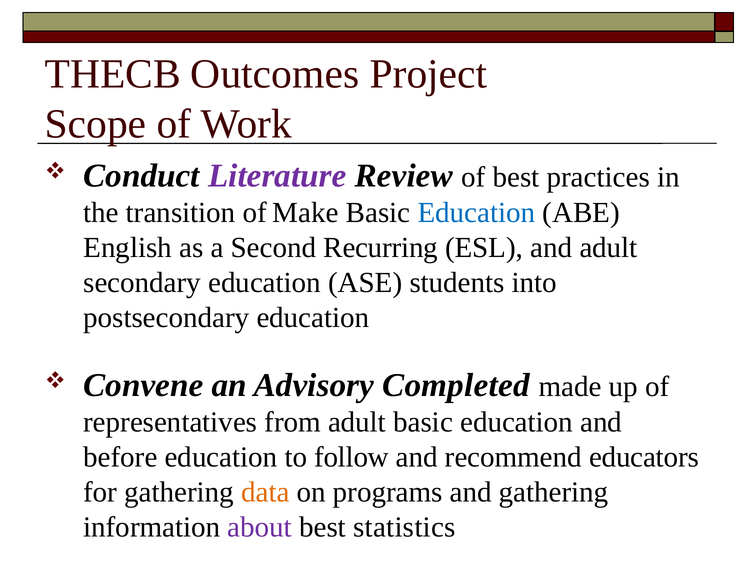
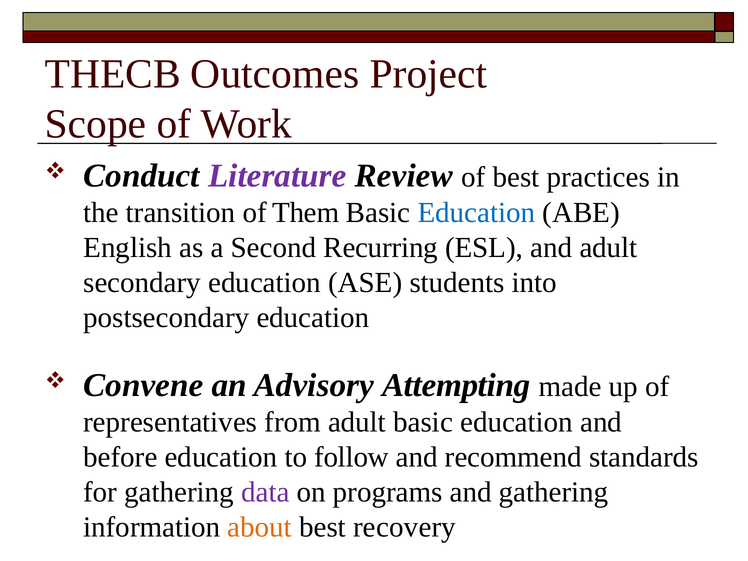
Make: Make -> Them (306, 213)
Completed: Completed -> Attempting (456, 385)
educators: educators -> standards (644, 457)
data colour: orange -> purple (265, 492)
about colour: purple -> orange (260, 527)
statistics: statistics -> recovery (405, 527)
